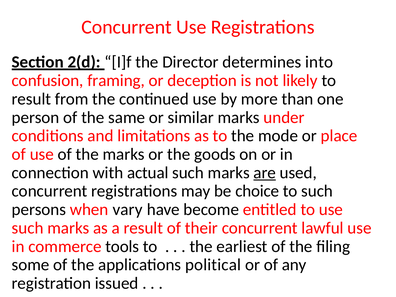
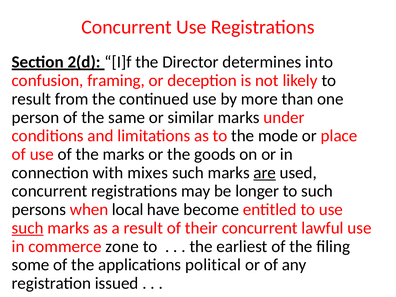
actual: actual -> mixes (148, 173)
choice: choice -> longer (257, 191)
vary: vary -> local (128, 210)
such underline: none -> present (28, 228)
tools: tools -> zone (122, 246)
